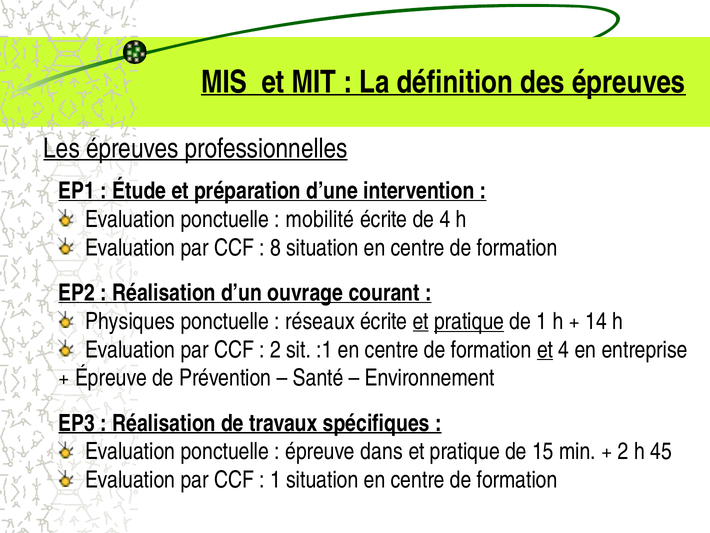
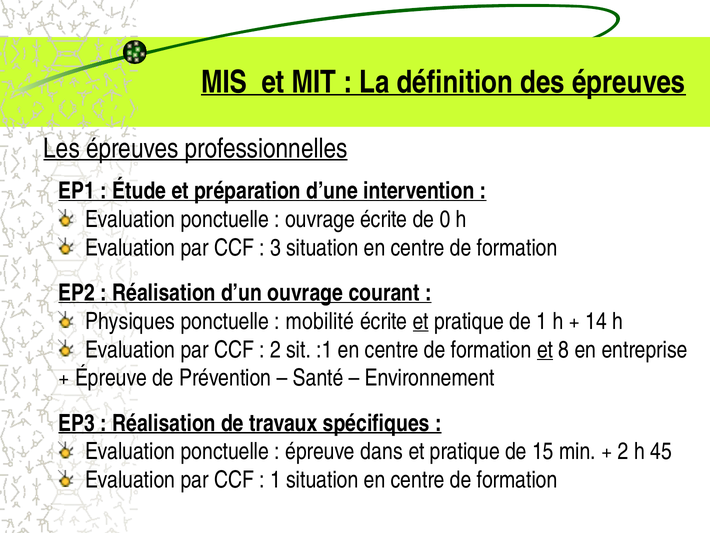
mobilité: mobilité -> ouvrage (320, 219)
de 4: 4 -> 0 (445, 219)
8: 8 -> 3 (275, 248)
réseaux: réseaux -> mobilité (320, 321)
pratique underline: present -> none (469, 321)
et 4: 4 -> 8 (564, 349)
